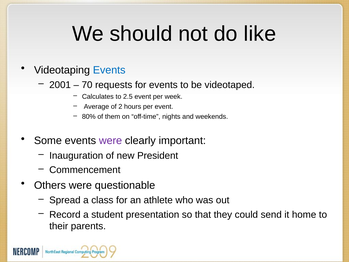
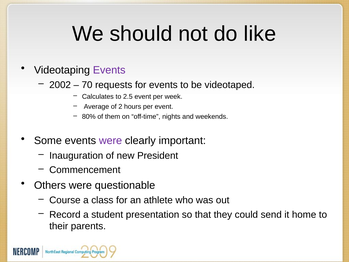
Events colour: blue -> purple (109, 70)
2001: 2001 -> 2002 (60, 85)
Spread: Spread -> Course (65, 200)
